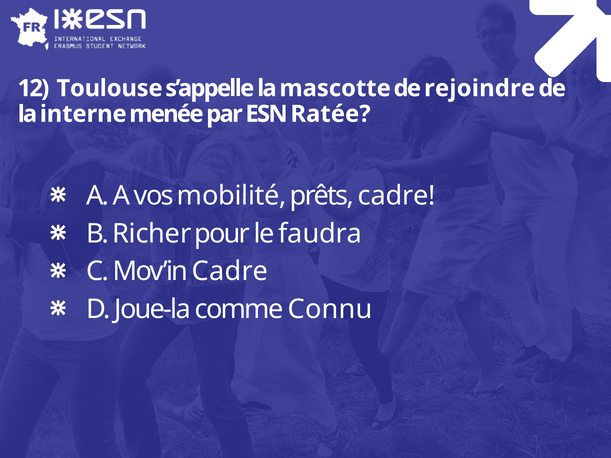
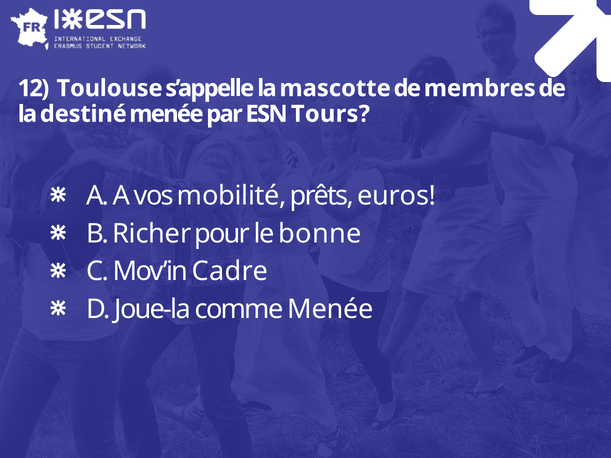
rejoindre: rejoindre -> membres (480, 88)
interne: interne -> destiné (83, 114)
Ratée: Ratée -> Tours (330, 114)
prêts cadre: cadre -> euros (397, 196)
faudra: faudra -> bonne (320, 234)
comme Connu: Connu -> Menée (330, 310)
